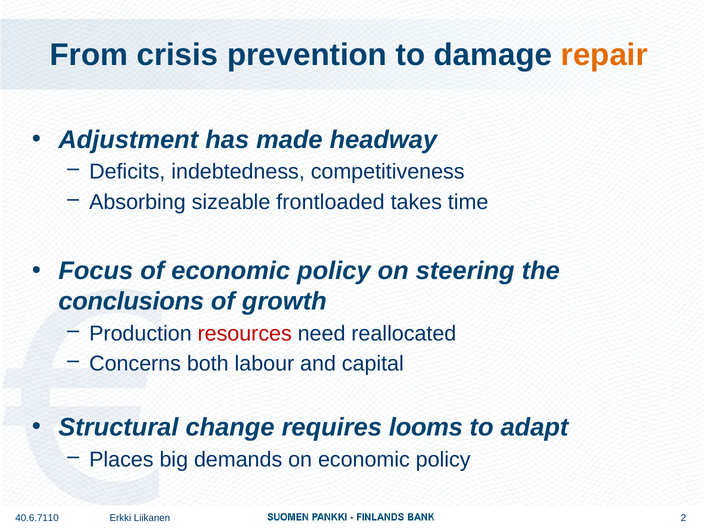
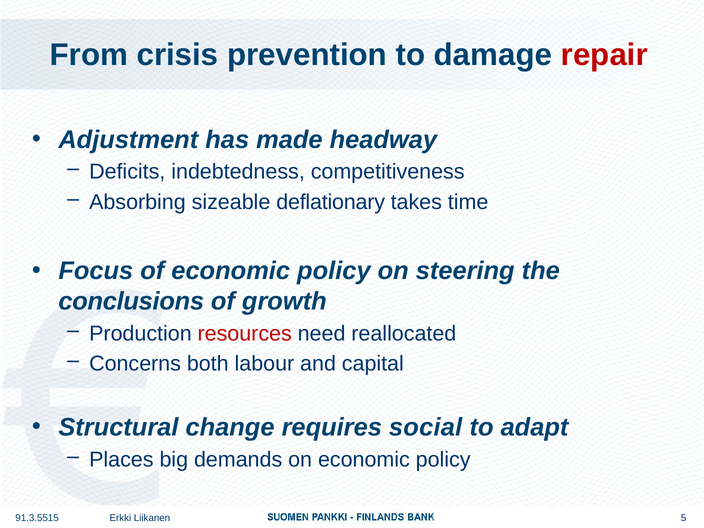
repair colour: orange -> red (604, 55)
frontloaded: frontloaded -> deflationary (331, 202)
looms: looms -> social (426, 427)
40.6.7110: 40.6.7110 -> 91.3.5515 (37, 518)
2: 2 -> 5 (684, 518)
